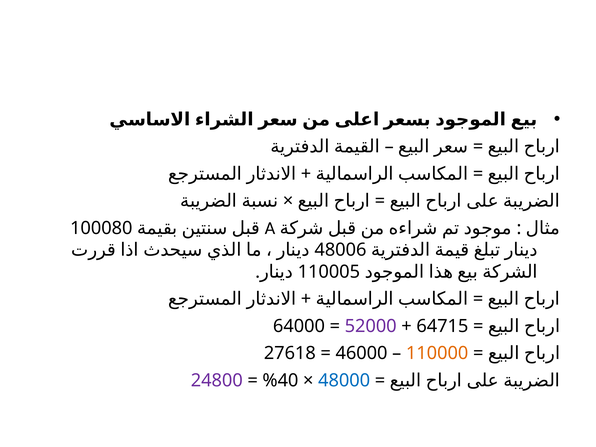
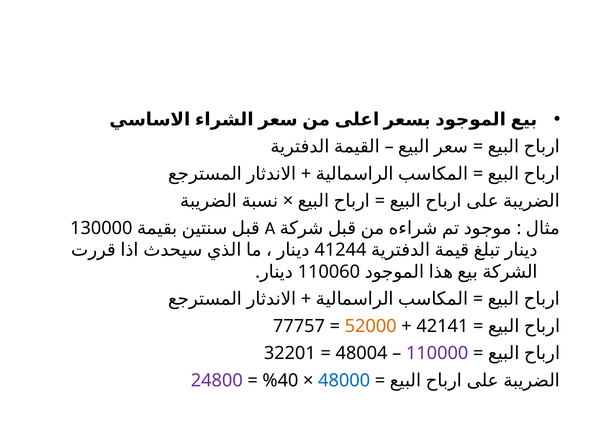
100080: 100080 -> 130000 (101, 228)
48006: 48006 -> 41244 (340, 250)
110005: 110005 -> 110060 (329, 272)
64000: 64000 -> 77757 (299, 326)
52000 colour: purple -> orange (371, 326)
64715: 64715 -> 42141 (442, 326)
27618: 27618 -> 32201 (290, 353)
46000: 46000 -> 48004 (362, 353)
110000 colour: orange -> purple (437, 353)
